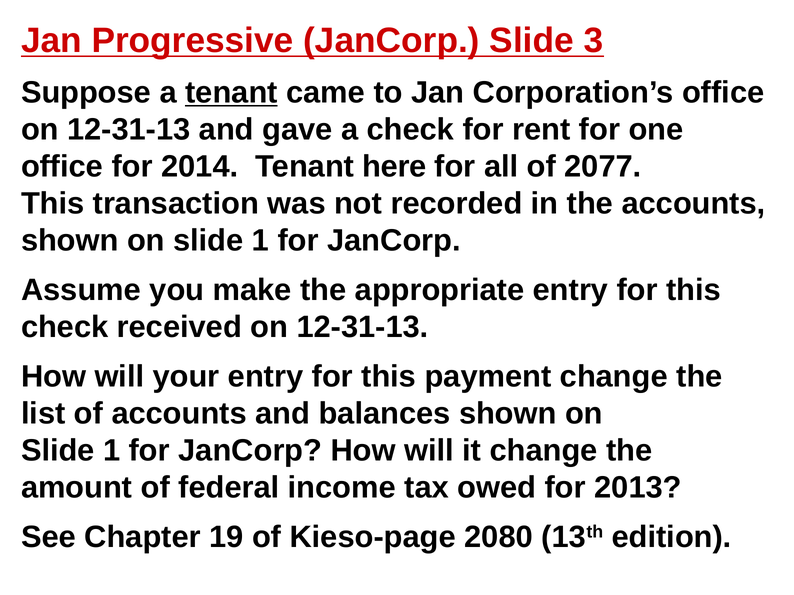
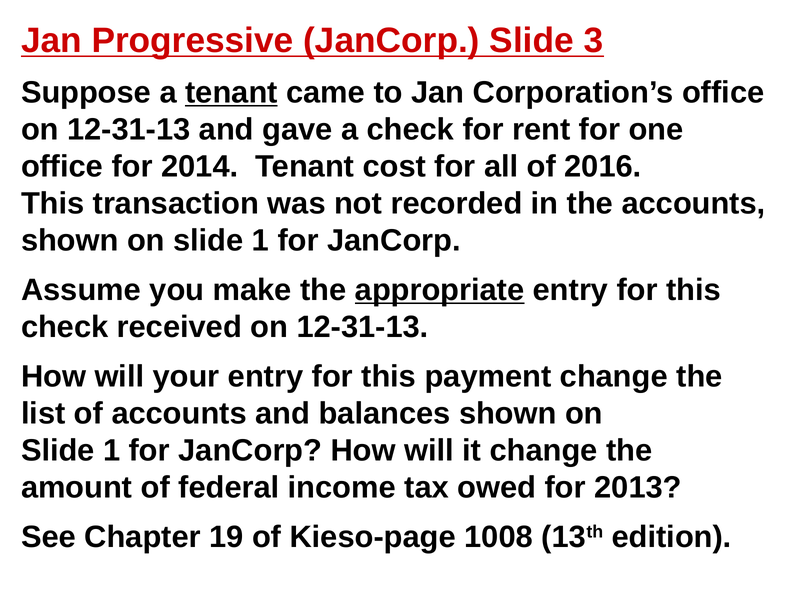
here: here -> cost (394, 167)
2077: 2077 -> 2016 (603, 167)
appropriate underline: none -> present (440, 290)
2080: 2080 -> 1008 (499, 537)
